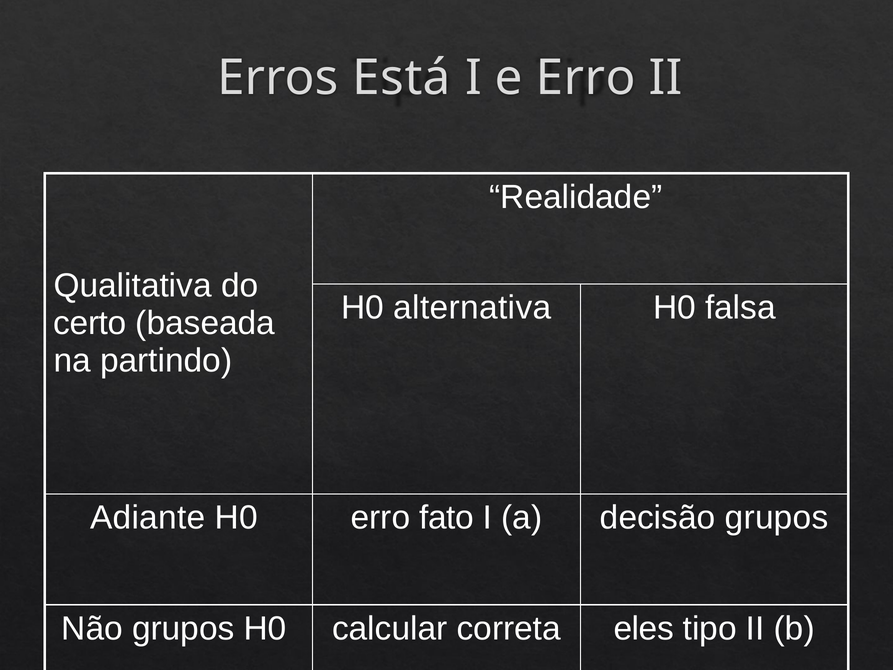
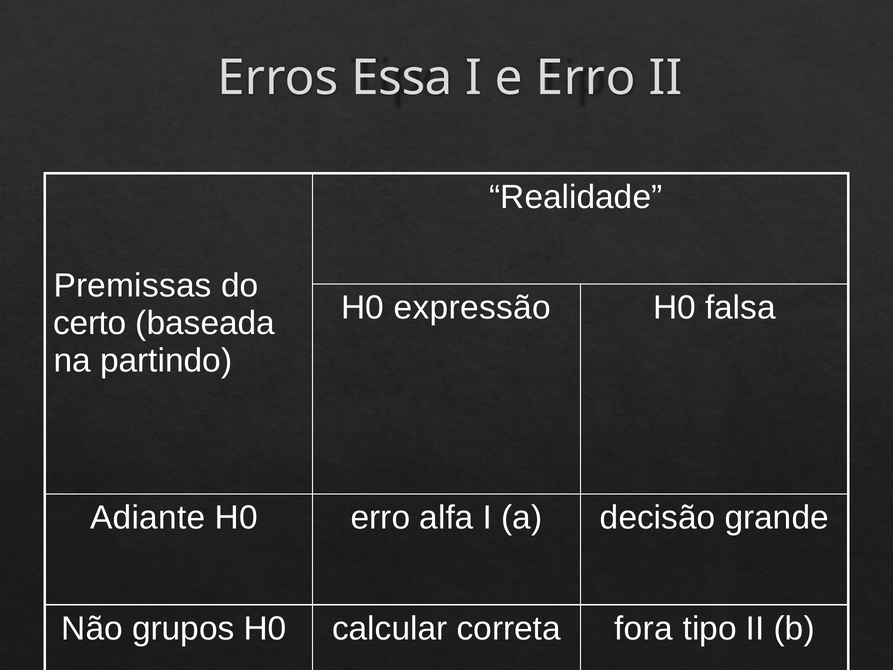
Está: Está -> Essa (402, 78)
Qualitativa: Qualitativa -> Premissas (133, 285)
alternativa: alternativa -> expressão (472, 308)
fato: fato -> alfa (446, 518)
decisão grupos: grupos -> grande (777, 518)
eles: eles -> fora (643, 628)
